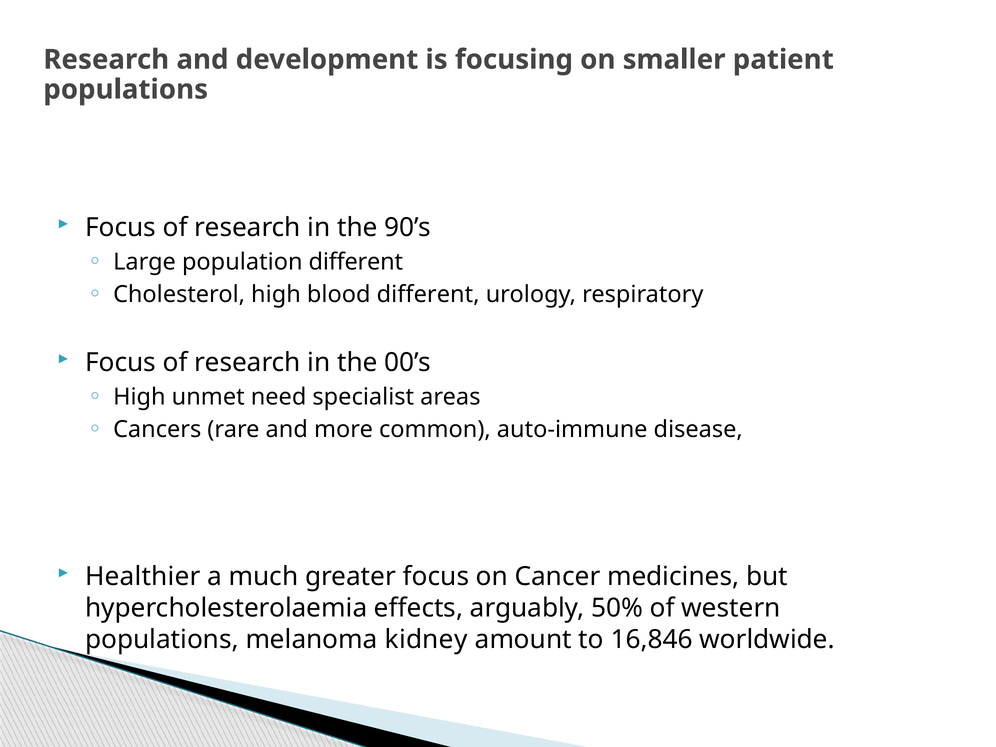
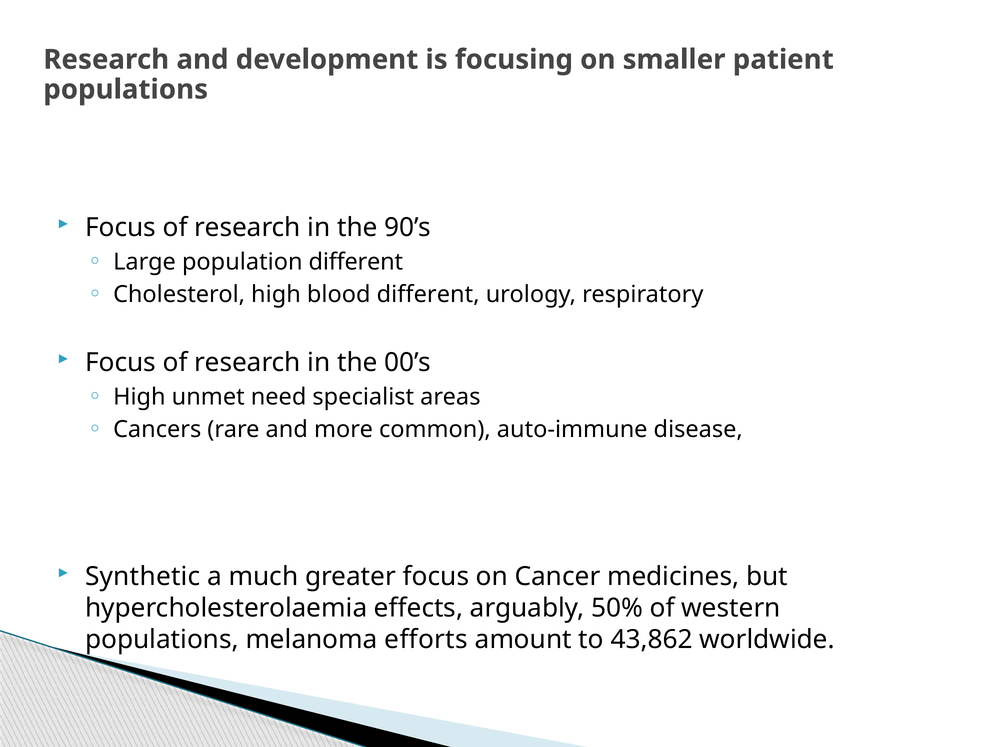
Healthier: Healthier -> Synthetic (143, 576)
kidney: kidney -> efforts (426, 640)
16,846: 16,846 -> 43,862 (652, 640)
